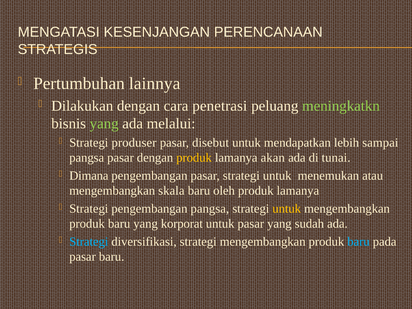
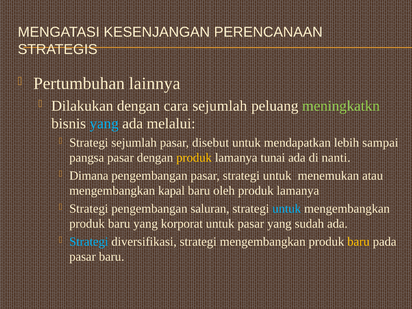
cara penetrasi: penetrasi -> sejumlah (220, 106)
yang colour: light green -> light blue (104, 124)
Strategi produser: produser -> sejumlah (134, 143)
akan: akan -> tunai (273, 158)
tunai: tunai -> nanti (336, 158)
skala: skala -> kapal (171, 191)
pengembangan pangsa: pangsa -> saluran (210, 209)
untuk colour: yellow -> light blue (287, 209)
baru colour: light blue -> yellow (359, 242)
